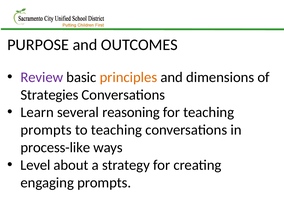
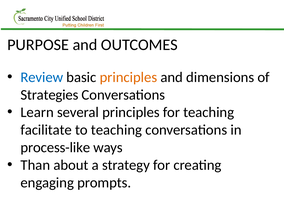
Review colour: purple -> blue (42, 77)
several reasoning: reasoning -> principles (131, 113)
prompts: prompts -> facilitate (46, 130)
Level: Level -> Than (35, 165)
